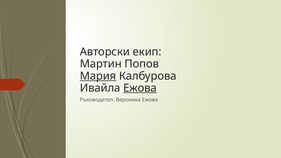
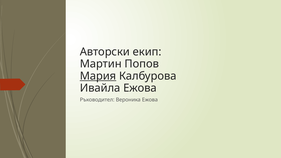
Ежова underline: present -> none (140, 88)
